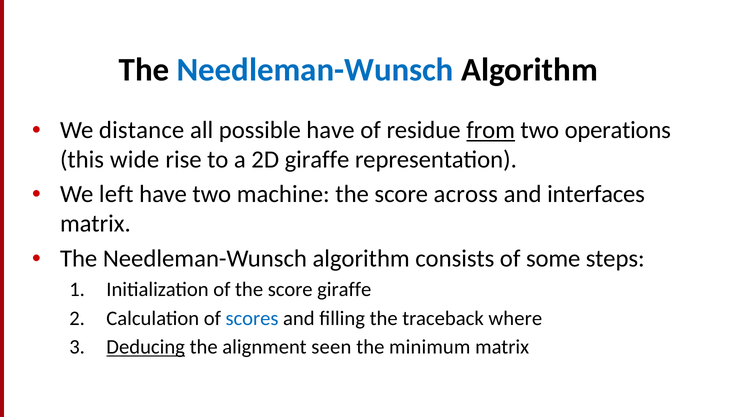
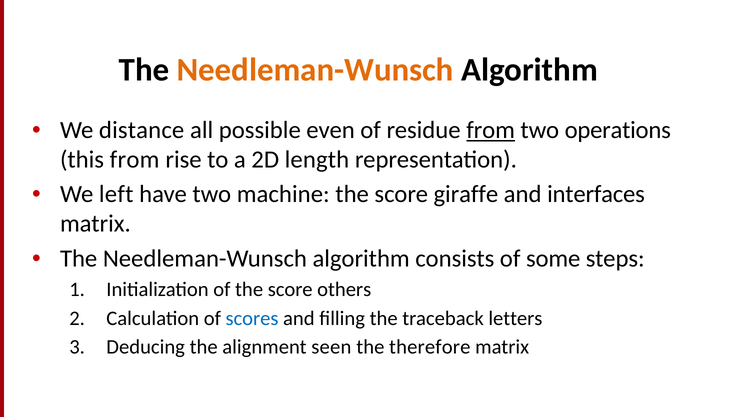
Needleman-Wunsch colour: blue -> orange (315, 70)
possible have: have -> even (331, 130)
this wide: wide -> from (135, 160)
2D giraffe: giraffe -> length (317, 160)
across: across -> giraffe (466, 194)
score giraffe: giraffe -> others (344, 290)
where: where -> letters (515, 319)
Deducing underline: present -> none (146, 347)
minimum: minimum -> therefore (430, 347)
